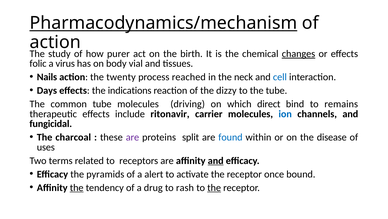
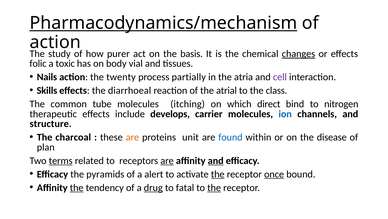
birth: birth -> basis (192, 54)
virus: virus -> toxic (65, 63)
reached: reached -> partially (189, 77)
neck: neck -> atria (244, 77)
cell colour: blue -> purple (280, 77)
Days: Days -> Skills (47, 90)
indications: indications -> diarrhoeal (130, 90)
dizzy: dizzy -> atrial (226, 90)
the tube: tube -> class (277, 90)
driving: driving -> itching (188, 104)
remains: remains -> nitrogen (341, 104)
ritonavir: ritonavir -> develops (170, 114)
fungicidal: fungicidal -> structure (51, 123)
are colour: purple -> orange (132, 137)
split: split -> unit (190, 137)
uses: uses -> plan (46, 147)
terms underline: none -> present (61, 160)
are underline: none -> present (167, 160)
the underline: none -> present (218, 174)
once underline: none -> present (274, 174)
drug underline: none -> present (153, 187)
rash: rash -> fatal (185, 187)
